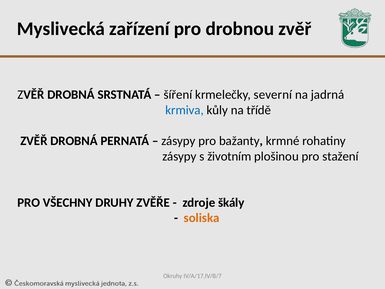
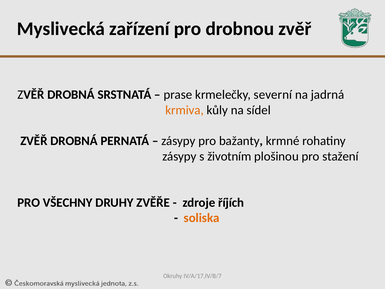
šíření: šíření -> prase (178, 95)
krmiva colour: blue -> orange (185, 110)
třídě: třídě -> sídel (259, 110)
škály: škály -> říjích (231, 202)
